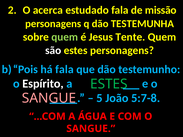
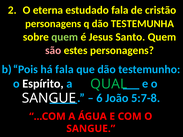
acerca: acerca -> eterna (48, 10)
missão: missão -> cristão (161, 10)
Tente: Tente -> Santo (130, 37)
são colour: white -> pink (53, 50)
ESTES: ESTES -> QUAL (109, 84)
5: 5 -> 6 (100, 98)
SANGUE colour: pink -> white (49, 98)
